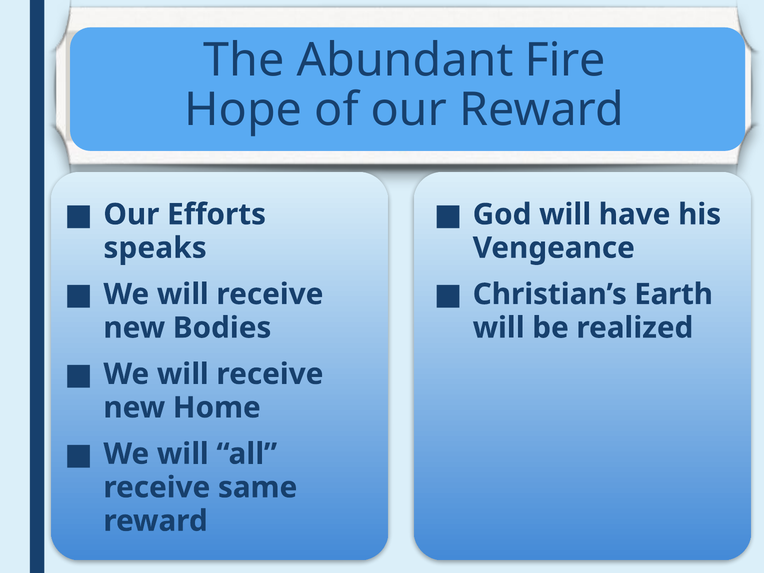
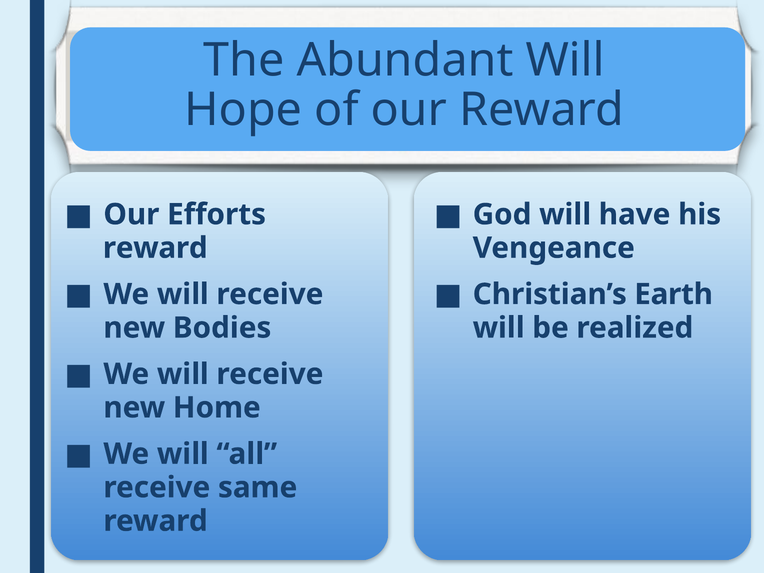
Abundant Fire: Fire -> Will (565, 60)
speaks: speaks -> reward (155, 248)
